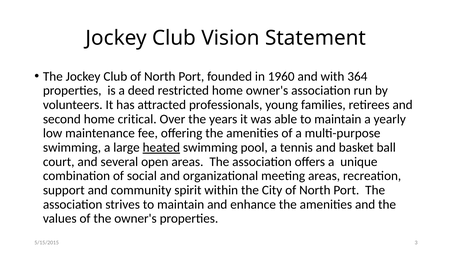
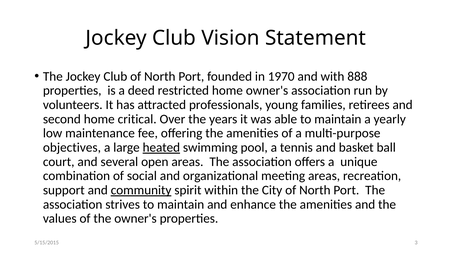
1960: 1960 -> 1970 (281, 76)
364: 364 -> 888 (357, 76)
swimming: swimming -> objectives (72, 148)
community underline: none -> present (141, 190)
